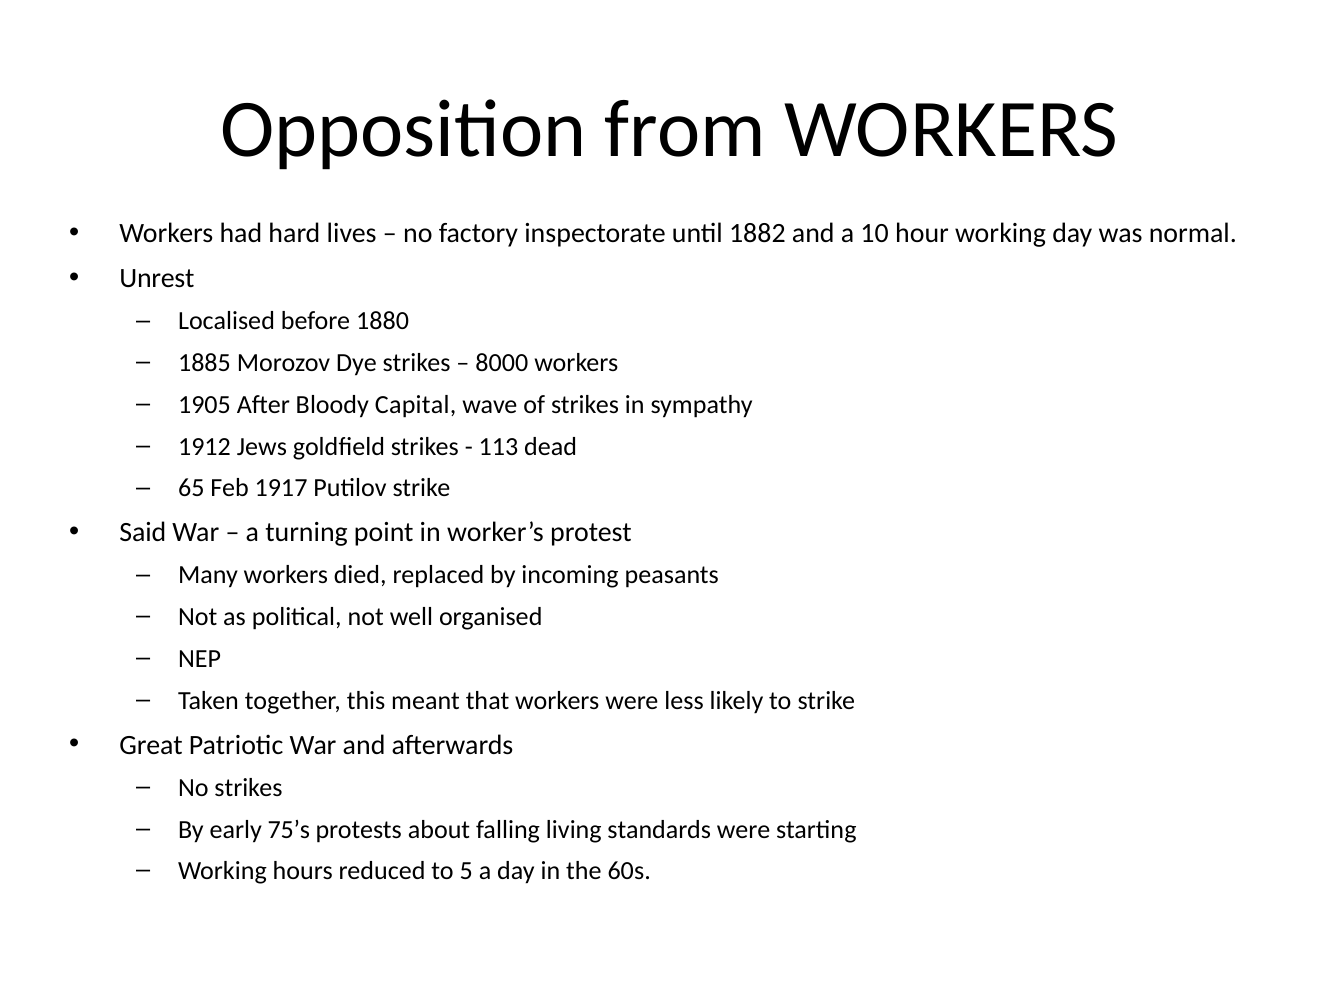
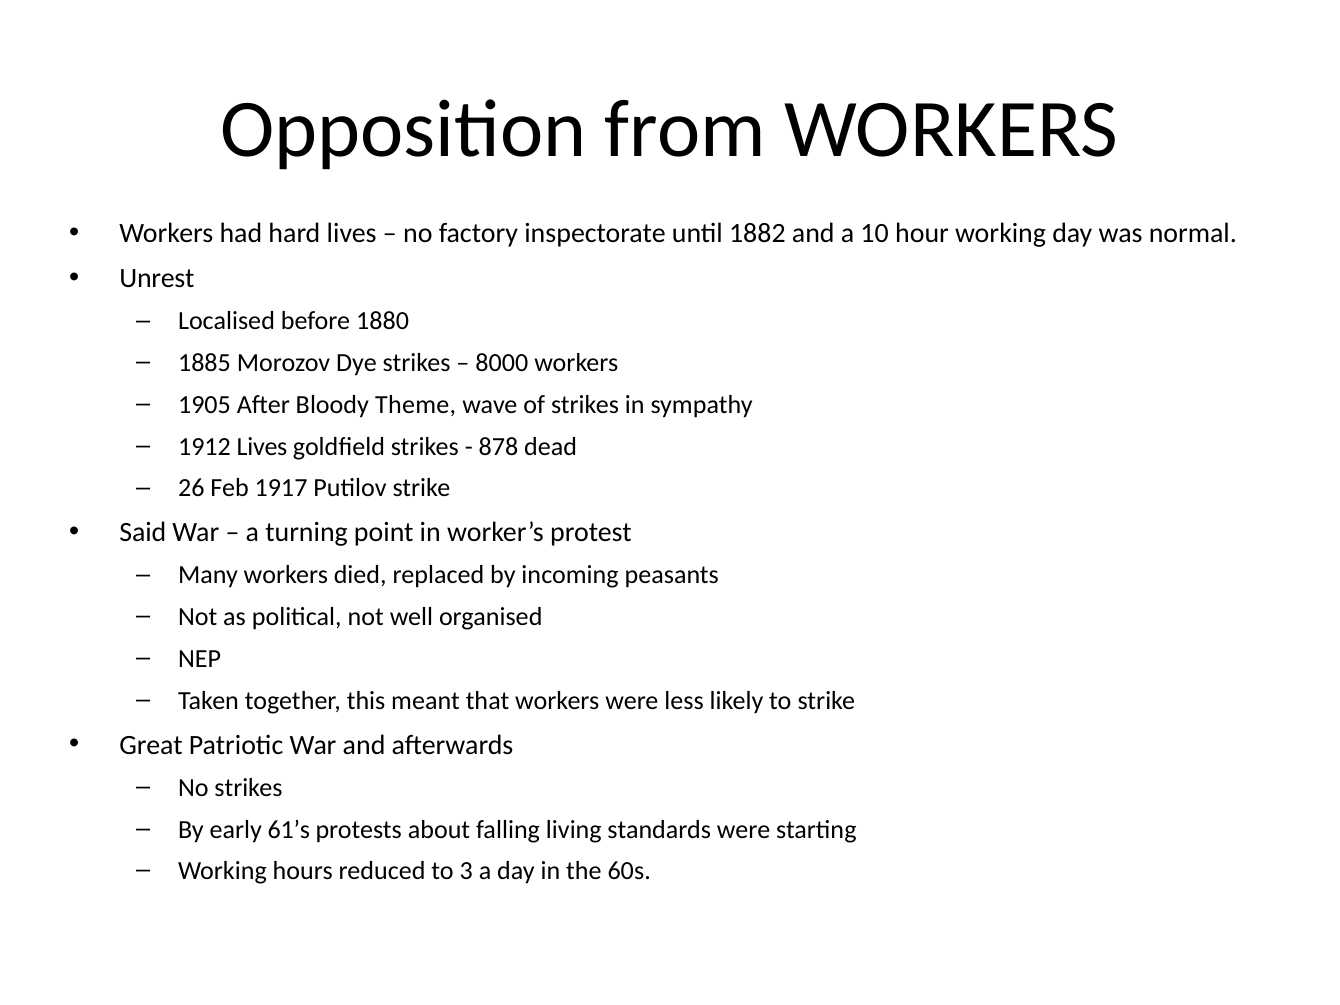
Capital: Capital -> Theme (416, 405)
1912 Jews: Jews -> Lives (262, 446)
113: 113 -> 878 (498, 446)
65: 65 -> 26 (191, 488)
75’s: 75’s -> 61’s (289, 829)
5: 5 -> 3 (466, 871)
